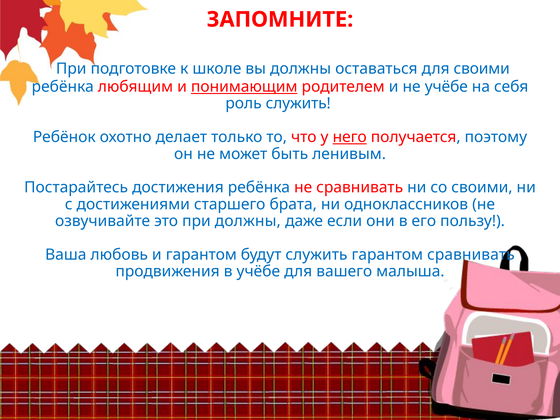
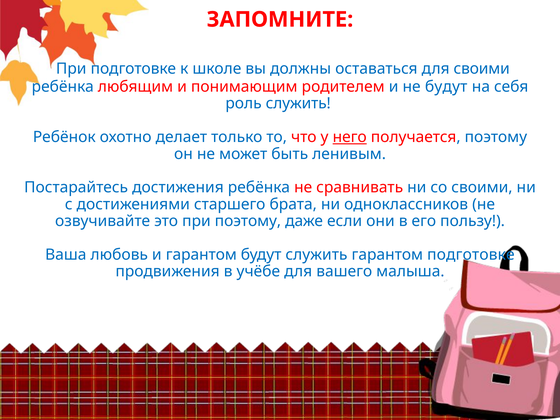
понимающим underline: present -> none (244, 87)
не учёбе: учёбе -> будут (446, 87)
при должны: должны -> поэтому (248, 221)
гарантом сравнивать: сравнивать -> подготовке (471, 255)
